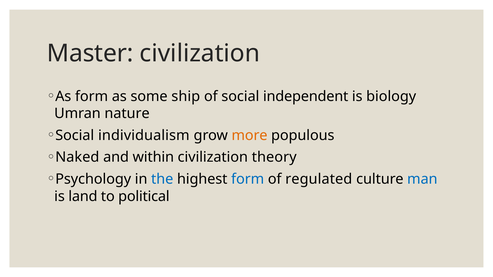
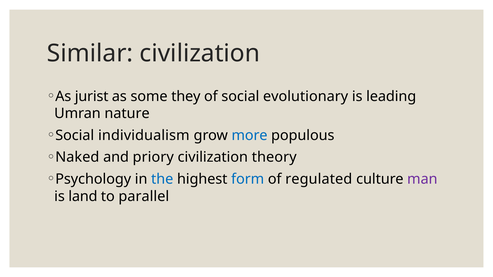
Master: Master -> Similar (90, 54)
As form: form -> jurist (92, 96)
ship: ship -> they (186, 96)
independent: independent -> evolutionary (306, 96)
biology: biology -> leading (391, 96)
more colour: orange -> blue (250, 136)
within: within -> priory (153, 157)
man colour: blue -> purple (422, 179)
political: political -> parallel (144, 196)
